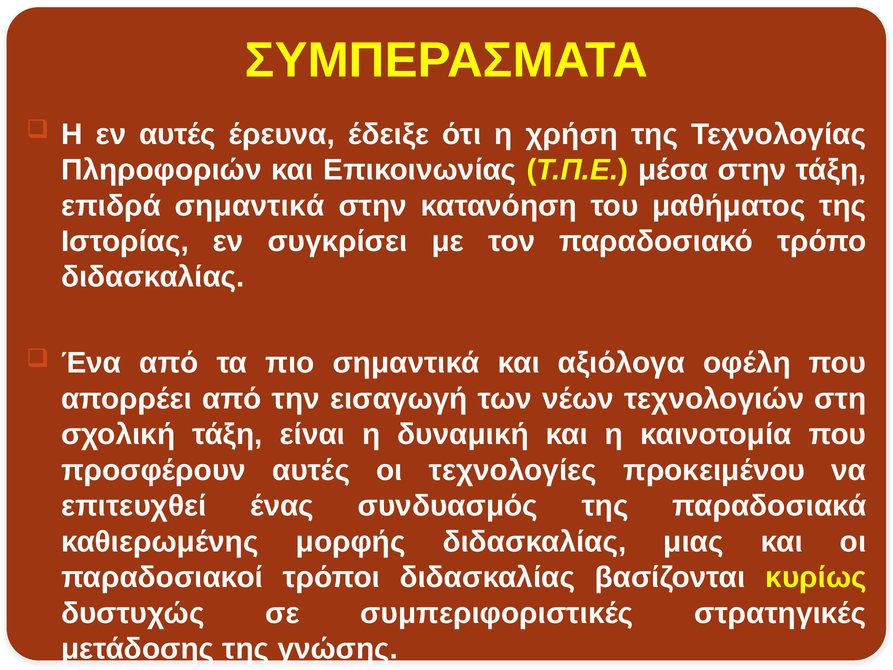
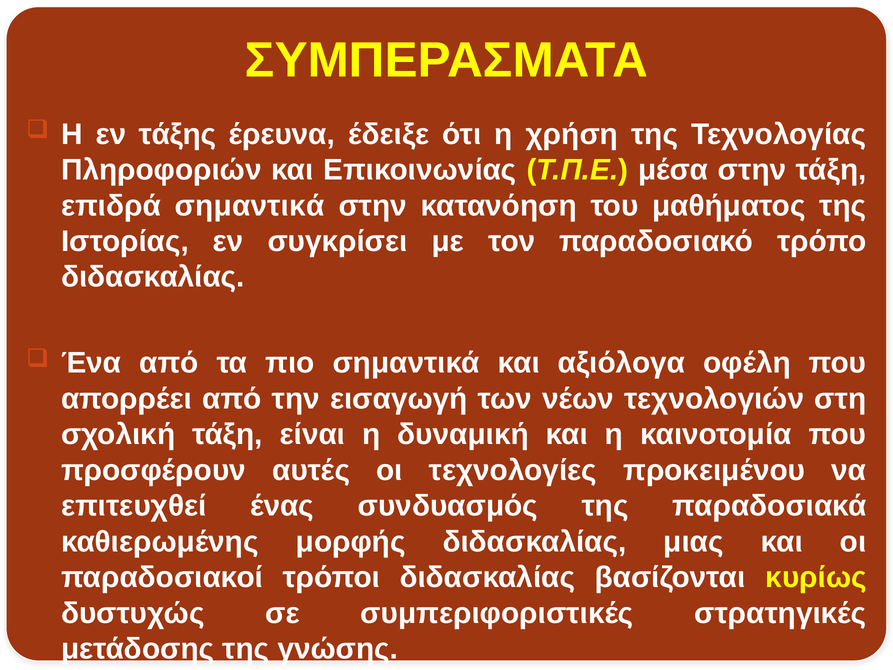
εν αυτές: αυτές -> τάξης (178, 134)
